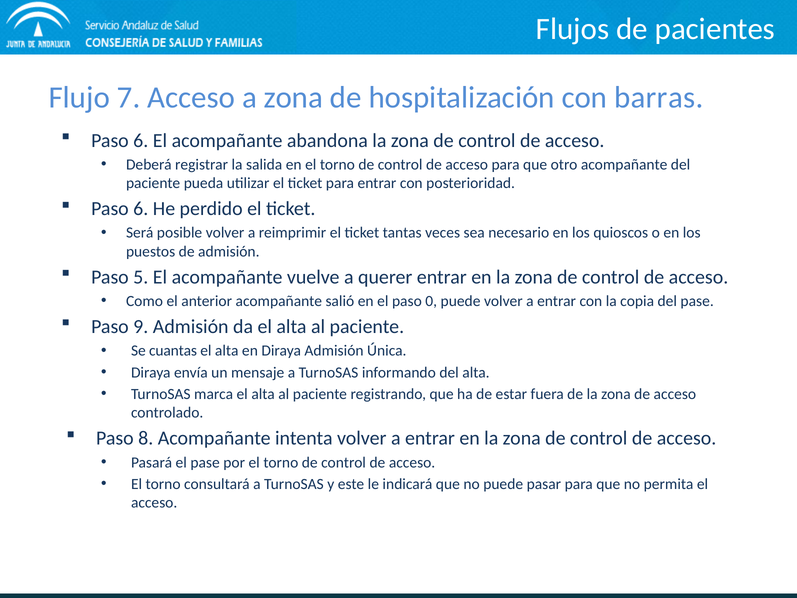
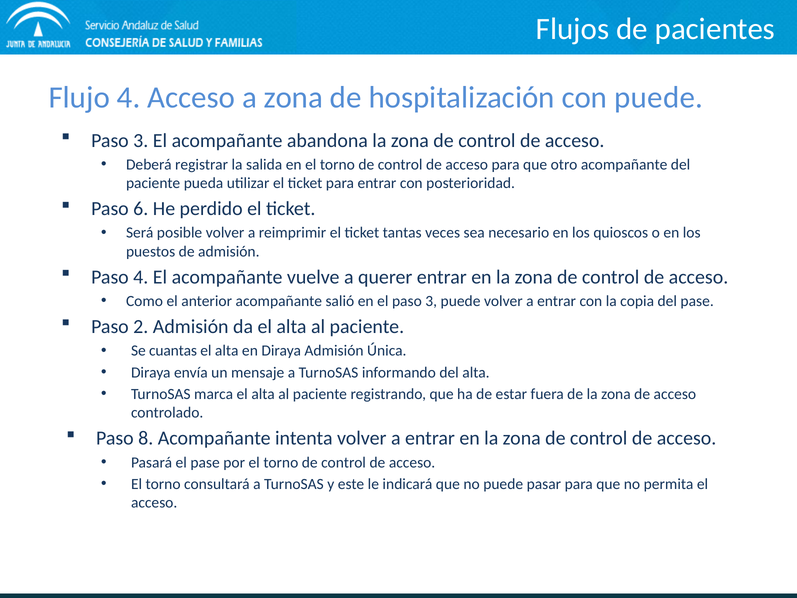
Flujo 7: 7 -> 4 (129, 98)
con barras: barras -> puede (659, 98)
6: 6 -> 3 (141, 140)
Paso 5: 5 -> 4 (141, 277)
el paso 0: 0 -> 3 (431, 301)
9: 9 -> 2 (141, 327)
